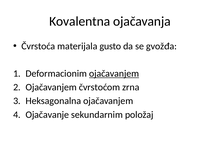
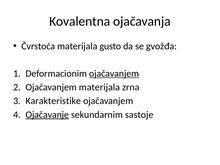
Ojačavanjem čvrstoćom: čvrstoćom -> materijala (99, 87)
Heksagonalna: Heksagonalna -> Karakteristike (53, 101)
Ojačavanje underline: none -> present (47, 115)
položaj: položaj -> sastoje (139, 115)
